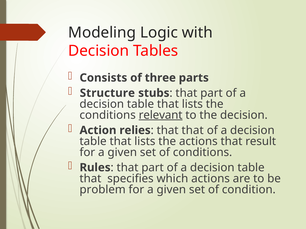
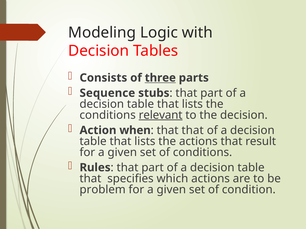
three underline: none -> present (160, 78)
Structure: Structure -> Sequence (107, 93)
relies: relies -> when (135, 131)
